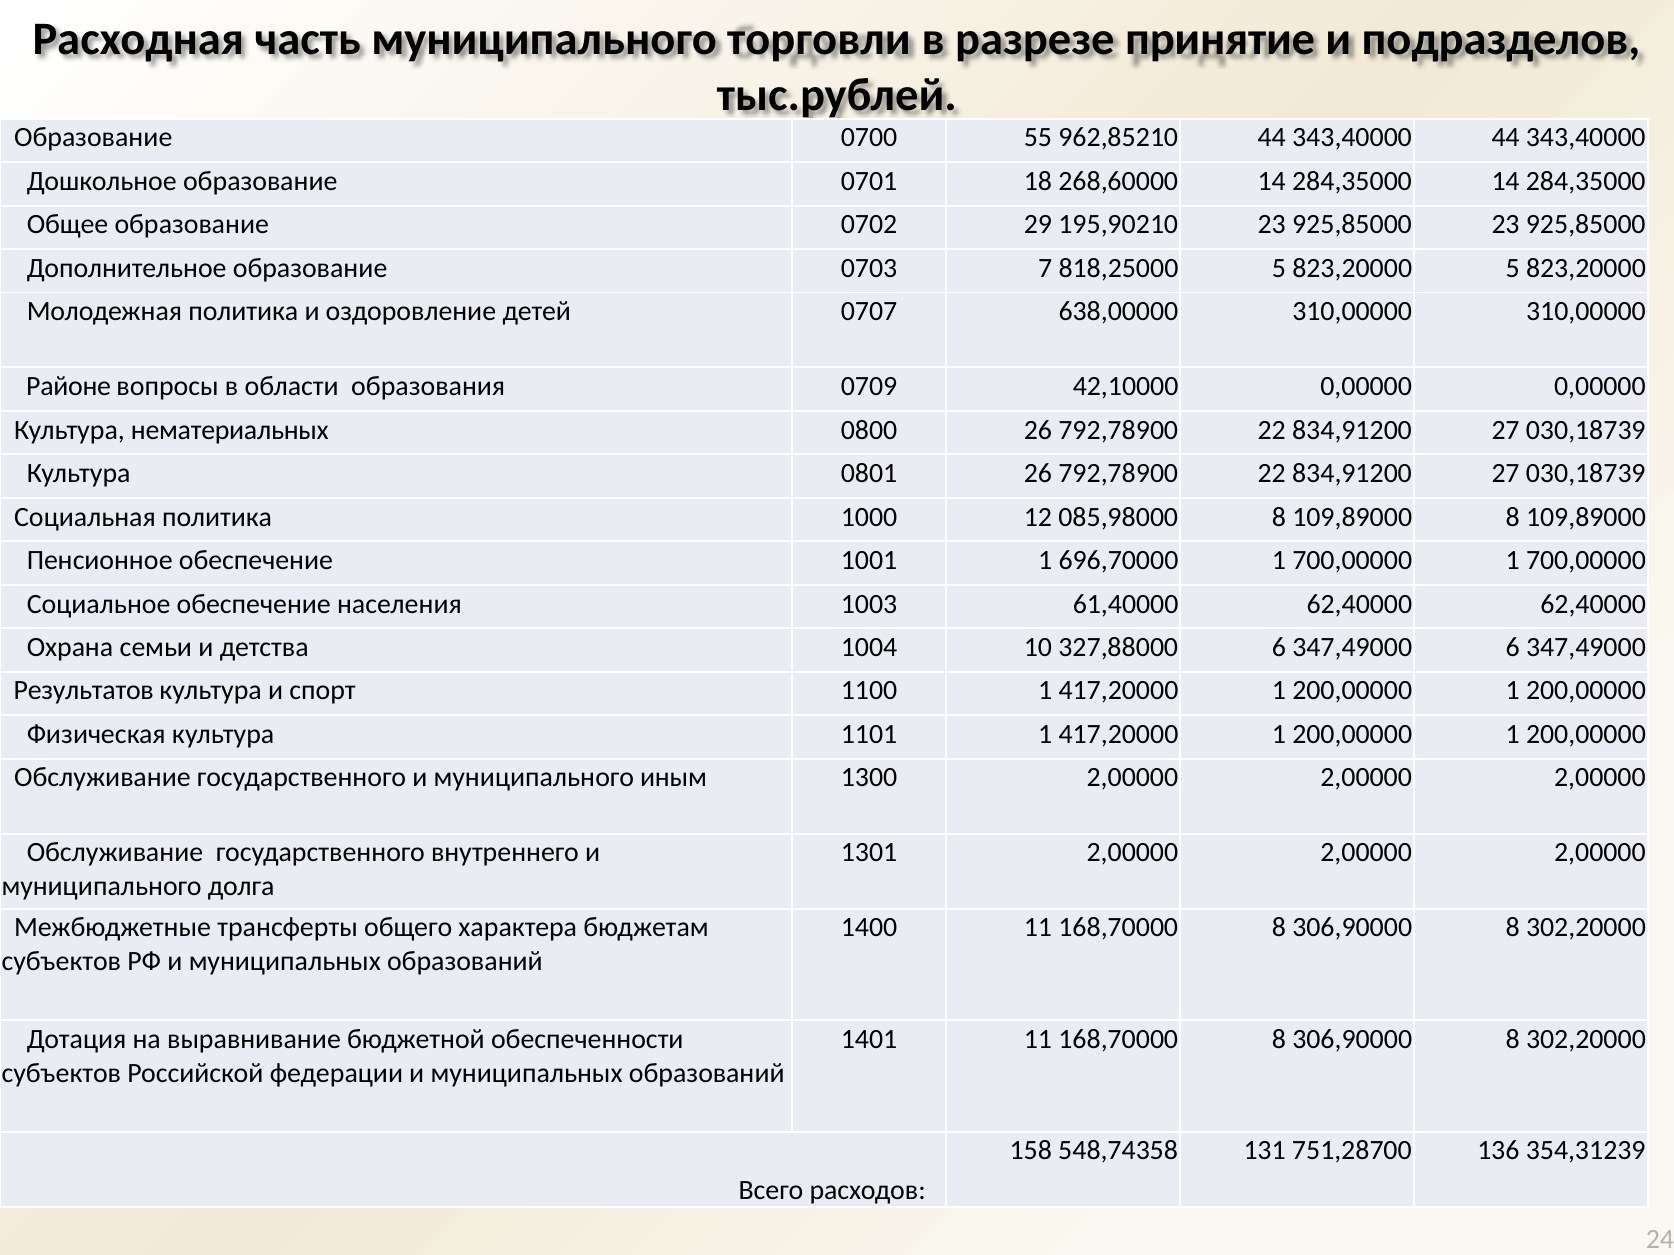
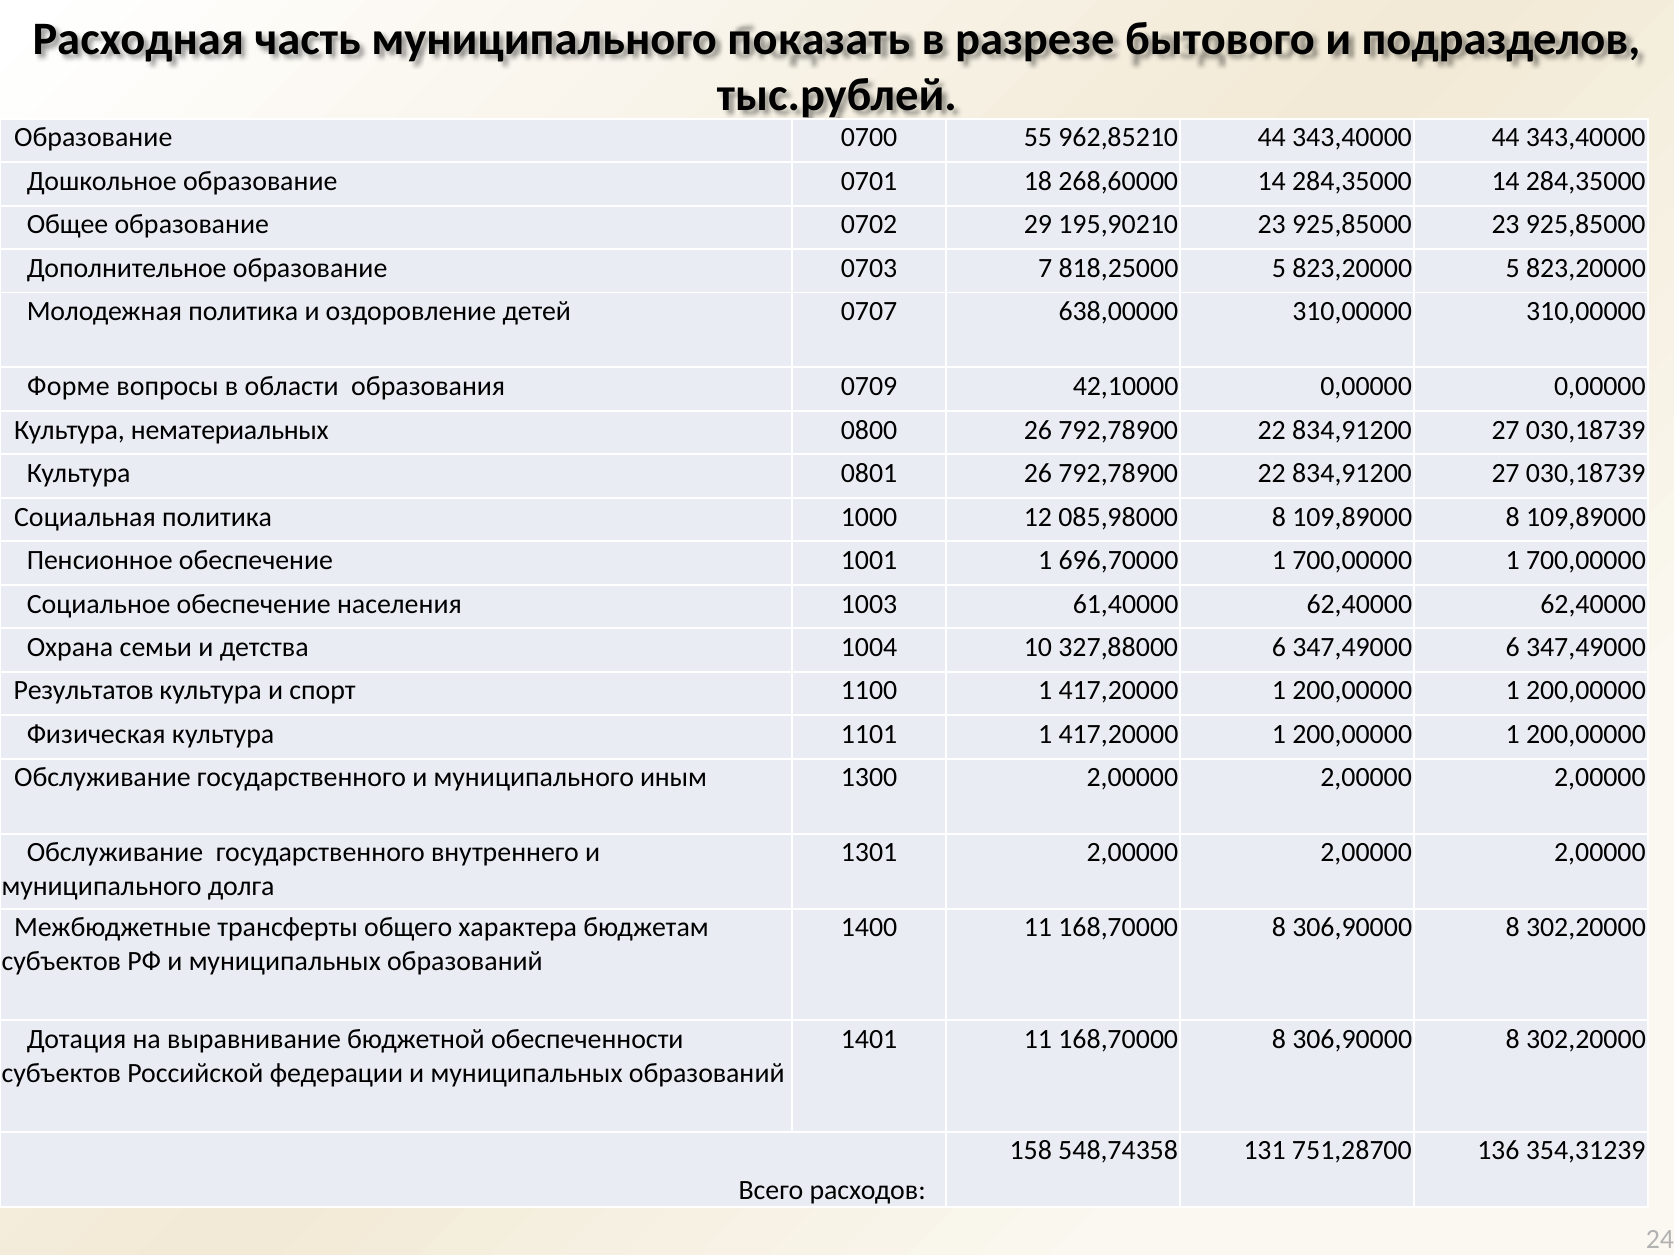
торговли: торговли -> показать (819, 39)
принятие: принятие -> бытового (1220, 39)
Районе: Районе -> Форме (68, 387)
